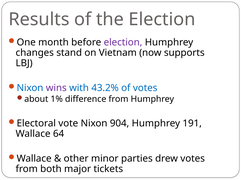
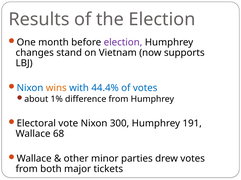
wins colour: purple -> orange (56, 88)
43.2%: 43.2% -> 44.4% (105, 88)
904: 904 -> 300 (120, 124)
64: 64 -> 68 (59, 134)
